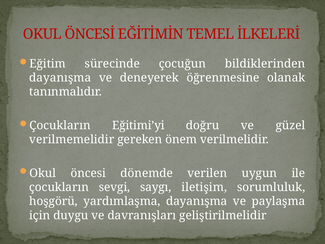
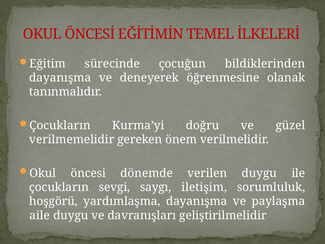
Eğitimi’yi: Eğitimi’yi -> Kurma’yi (138, 125)
verilen uygun: uygun -> duygu (259, 173)
için: için -> aile (40, 215)
